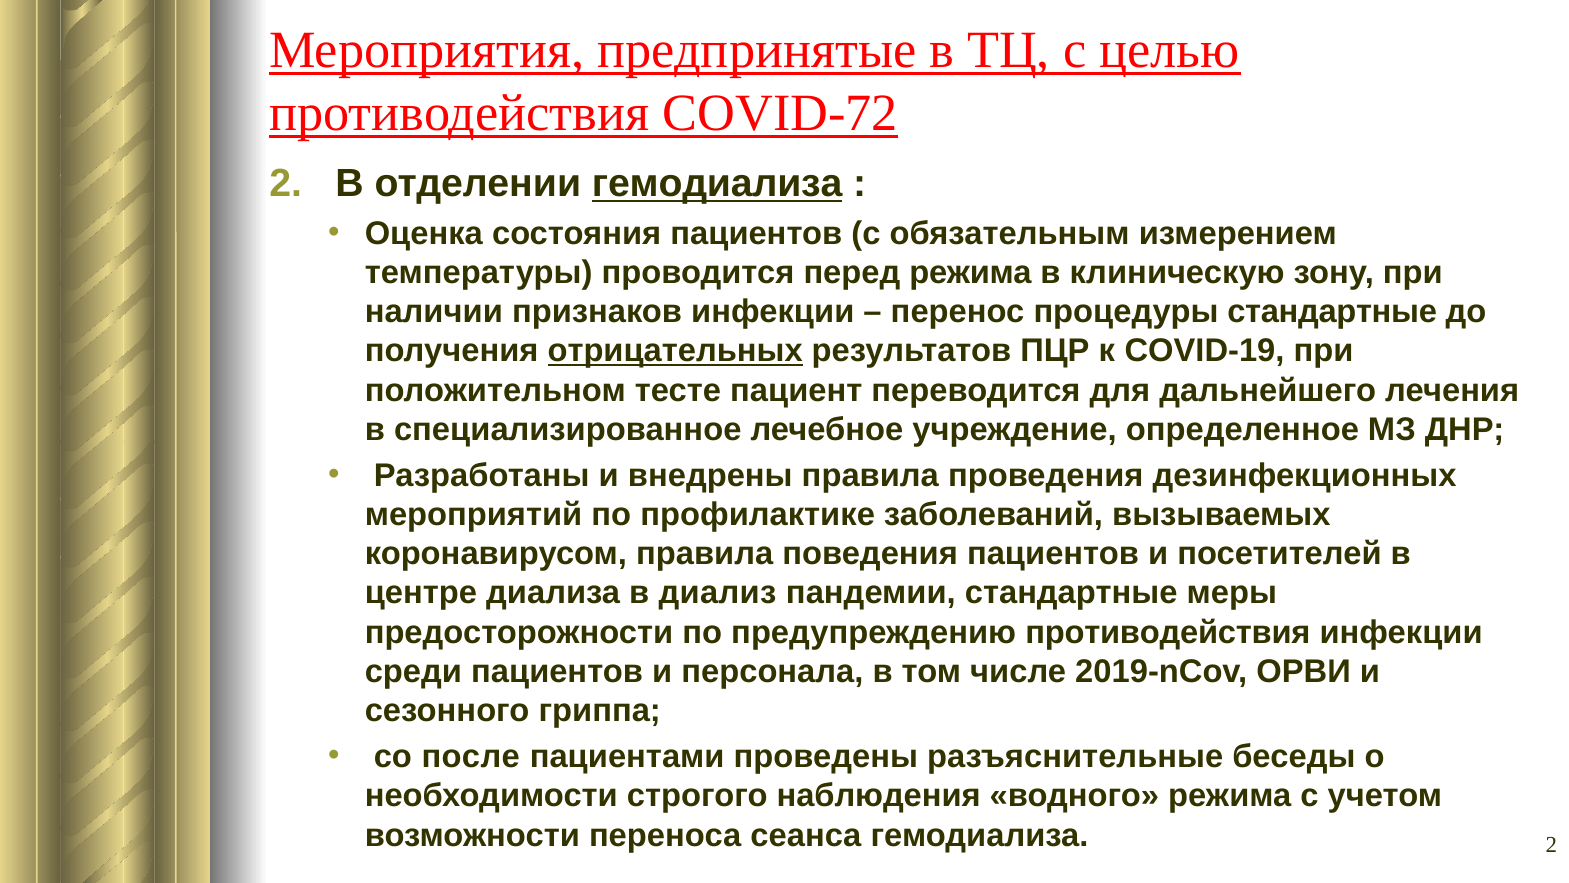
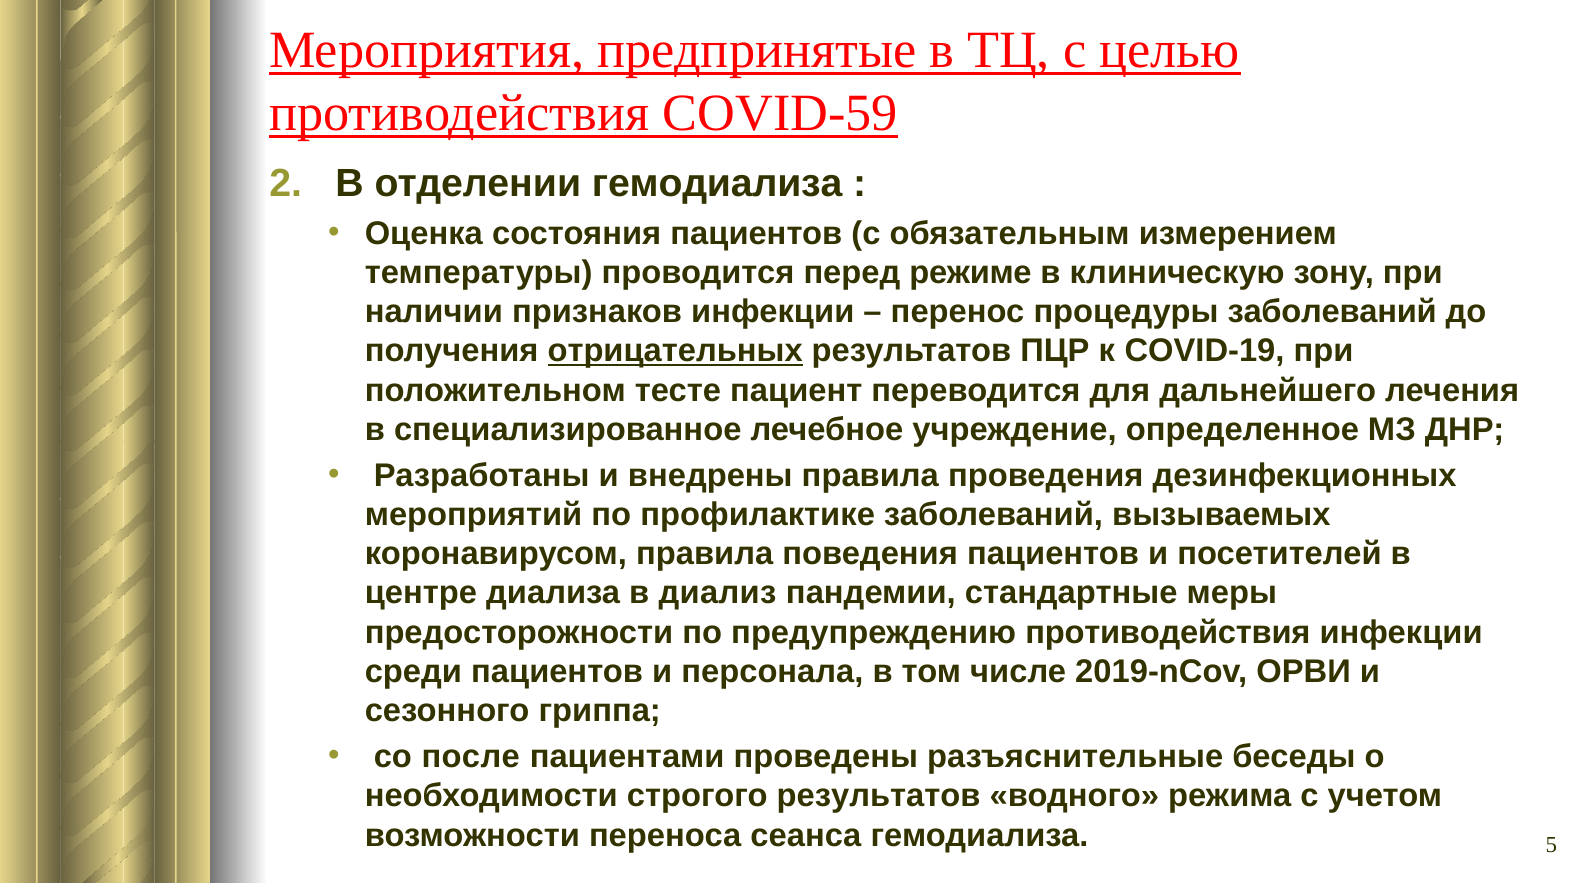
COVID-72: COVID-72 -> COVID-59 (780, 113)
гемодиализа underline: present -> none (717, 184)
перед режима: режима -> режиме (971, 272)
процедуры стандартные: стандартные -> заболеваний (1332, 312)
строгого наблюдения: наблюдения -> результатов (879, 796)
гемодиализа 2: 2 -> 5 (1551, 845)
